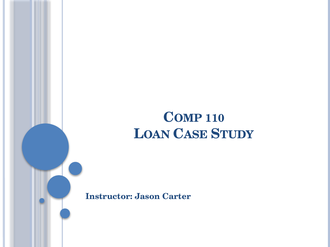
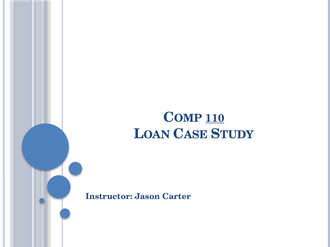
110 underline: none -> present (215, 119)
